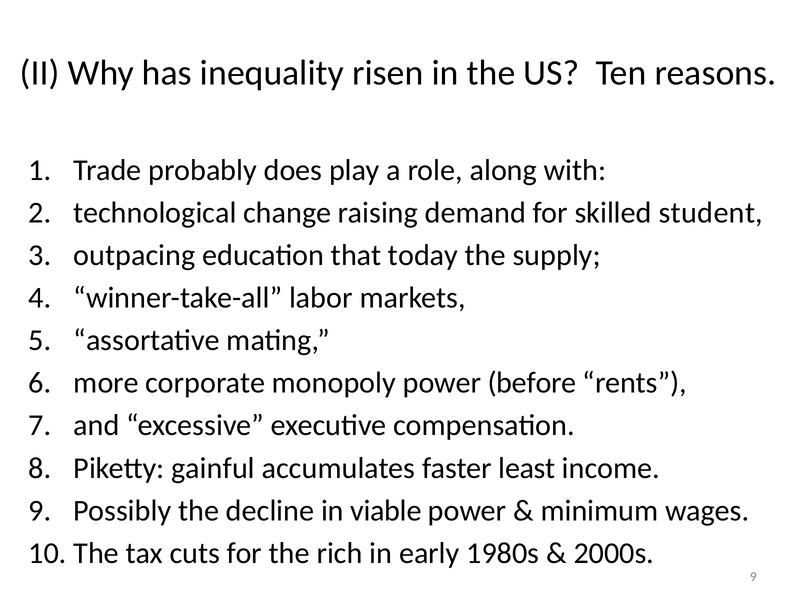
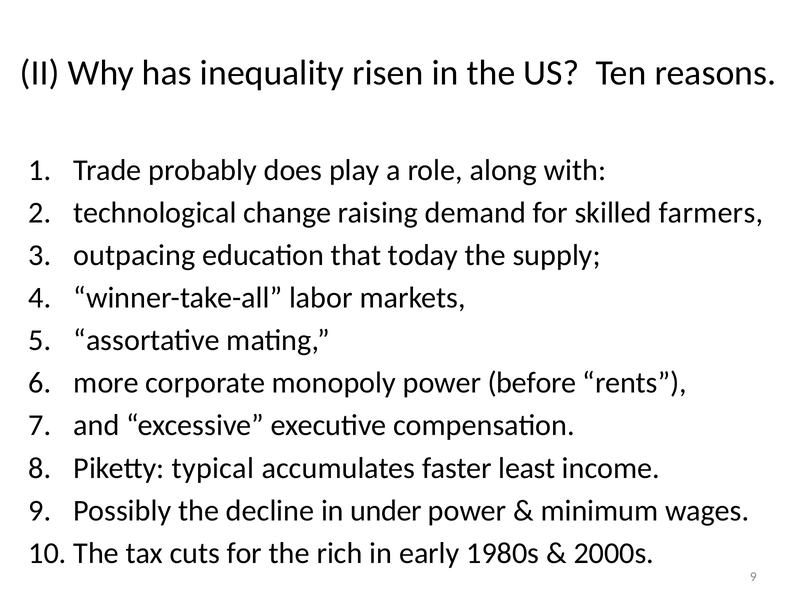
student: student -> farmers (711, 213)
gainful: gainful -> typical (213, 468)
viable: viable -> under (386, 510)
